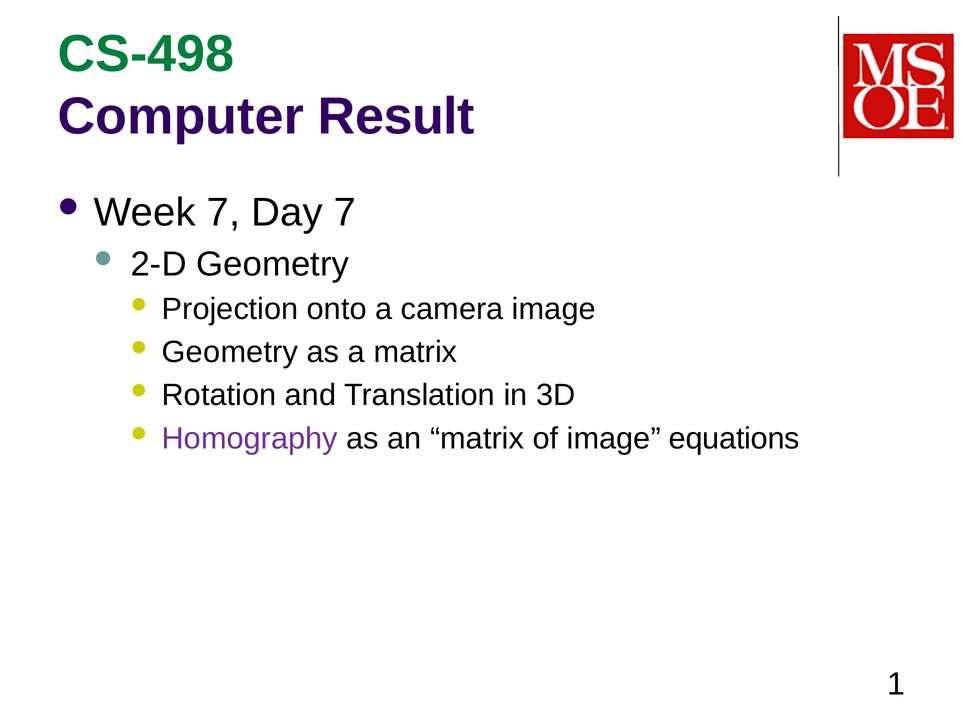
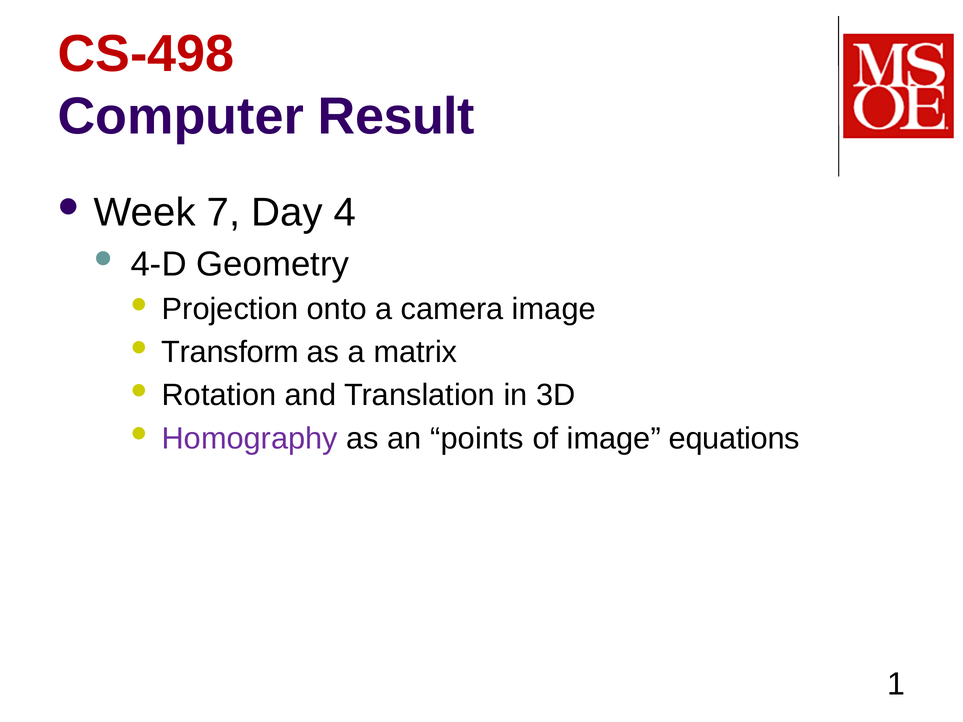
CS-498 colour: green -> red (146, 54)
Day 7: 7 -> 4 (345, 213)
2-D: 2-D -> 4-D (159, 264)
Geometry: Geometry -> Transform (230, 352)
an matrix: matrix -> points (477, 439)
